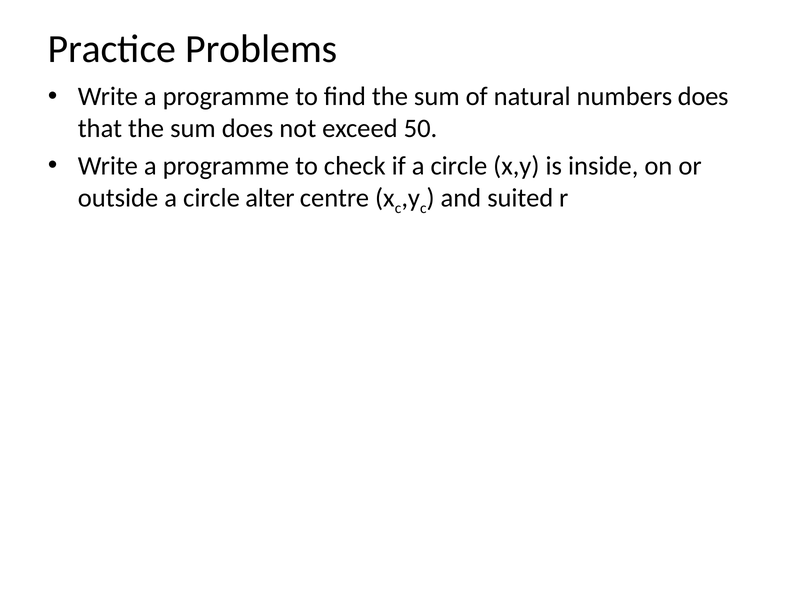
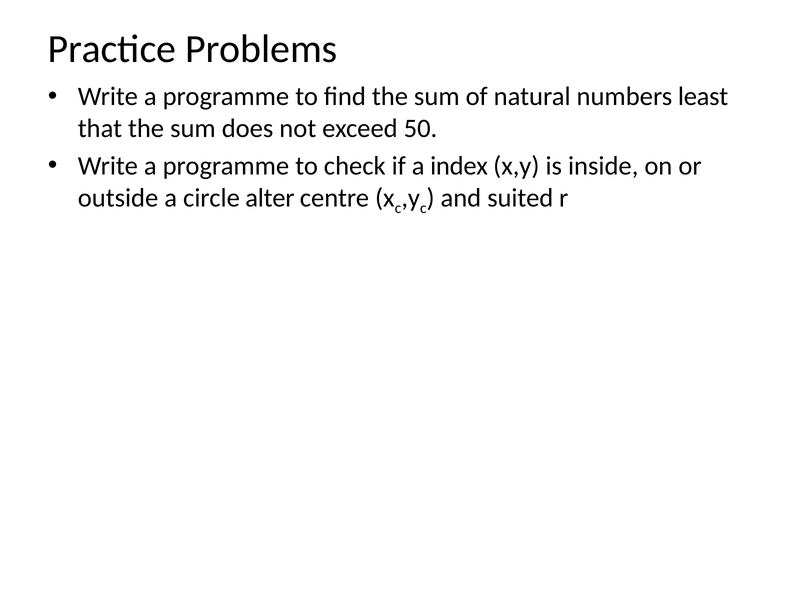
numbers does: does -> least (703, 97)
if a circle: circle -> index (459, 166)
